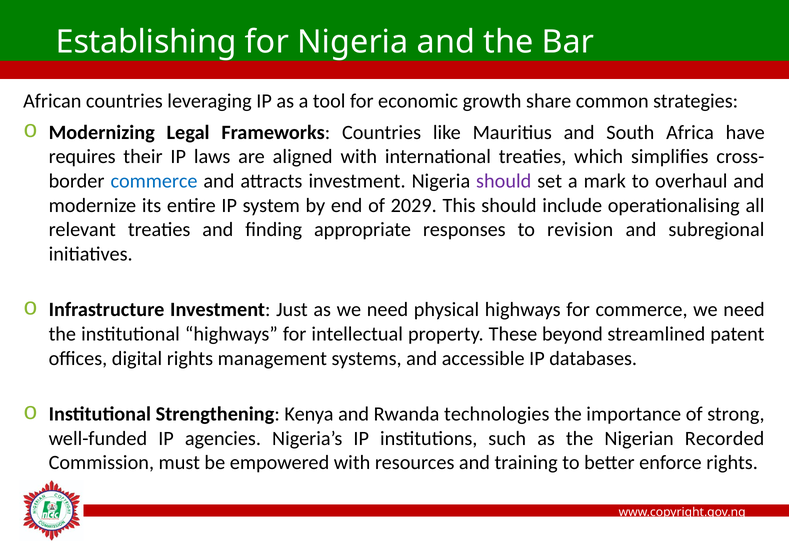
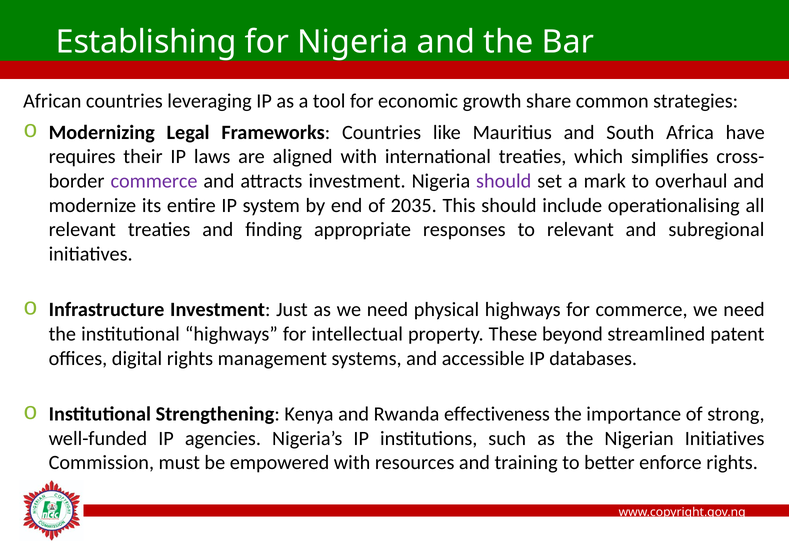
commerce colour: blue -> purple (154, 181)
2029: 2029 -> 2035 (414, 205)
to revision: revision -> relevant (580, 229)
technologies: technologies -> effectiveness (497, 414)
Nigerian Recorded: Recorded -> Initiatives (725, 438)
